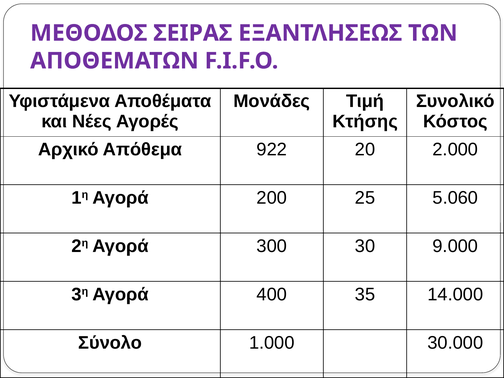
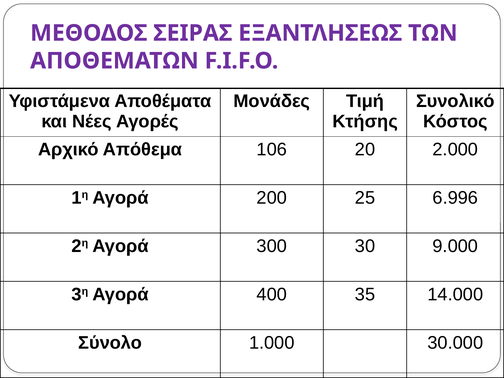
922: 922 -> 106 (272, 149)
5.060: 5.060 -> 6.996 (455, 198)
